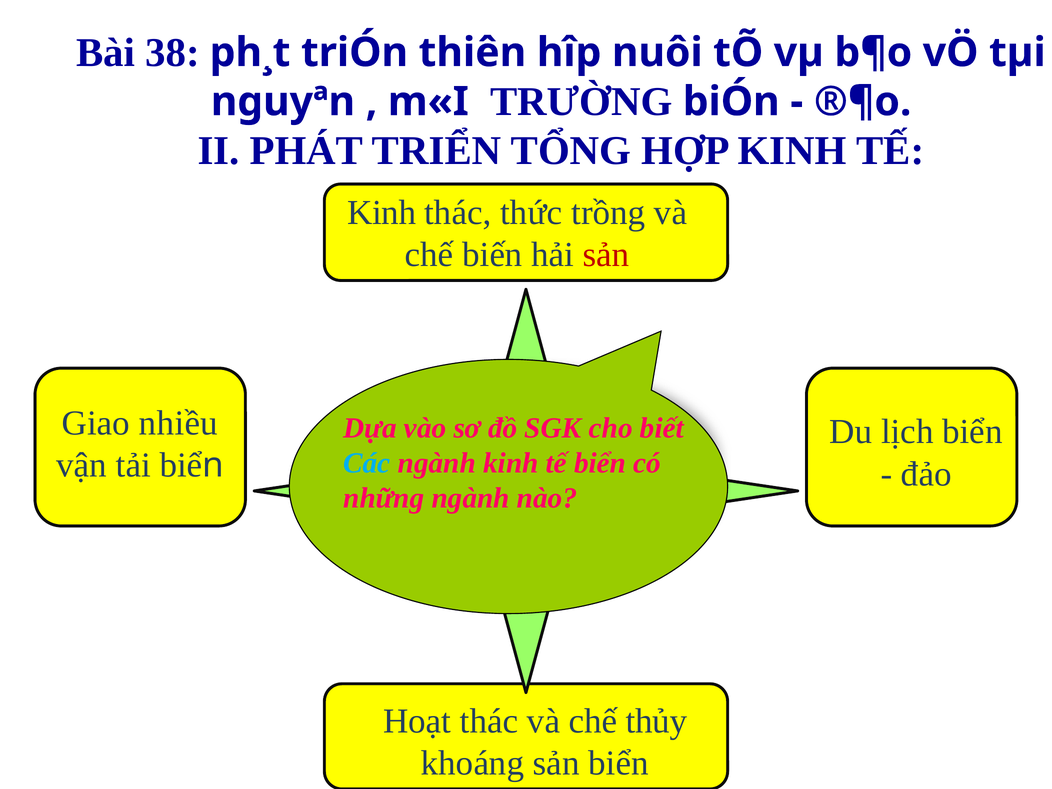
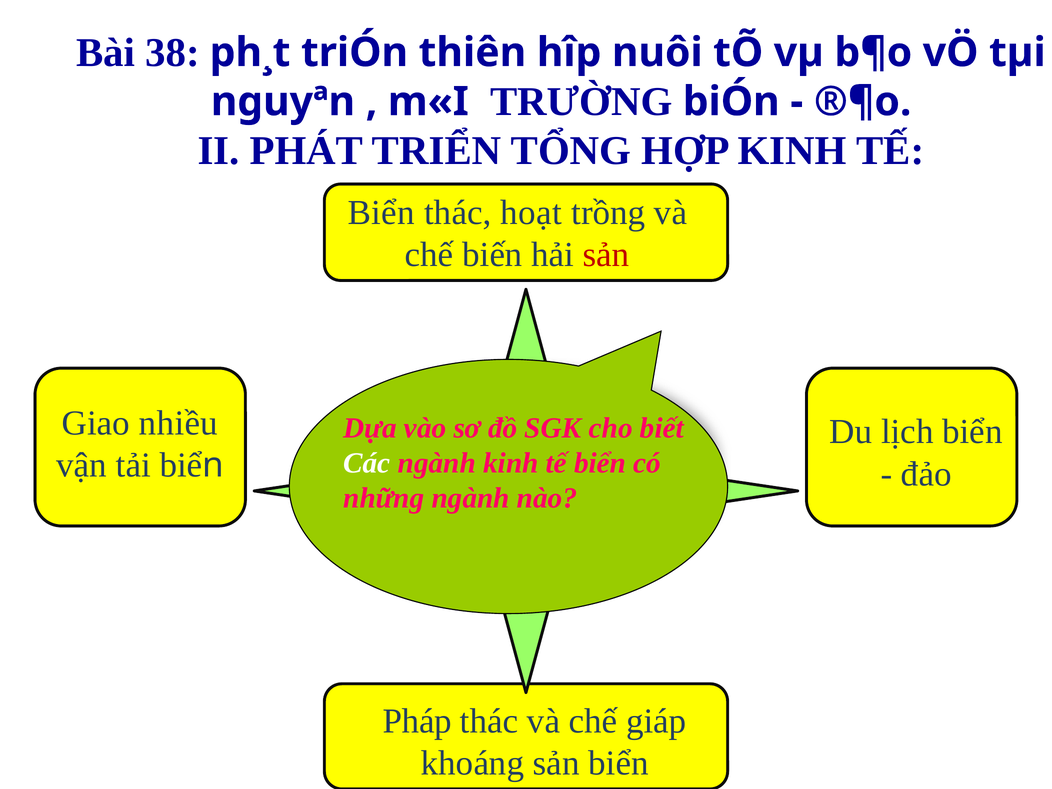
Kinh: Kinh -> Biển (381, 213)
thức: thức -> hoạt (531, 213)
Các colour: light blue -> white (367, 463)
Hoạt: Hoạt -> Pháp (417, 721)
thủy: thủy -> giáp (656, 721)
